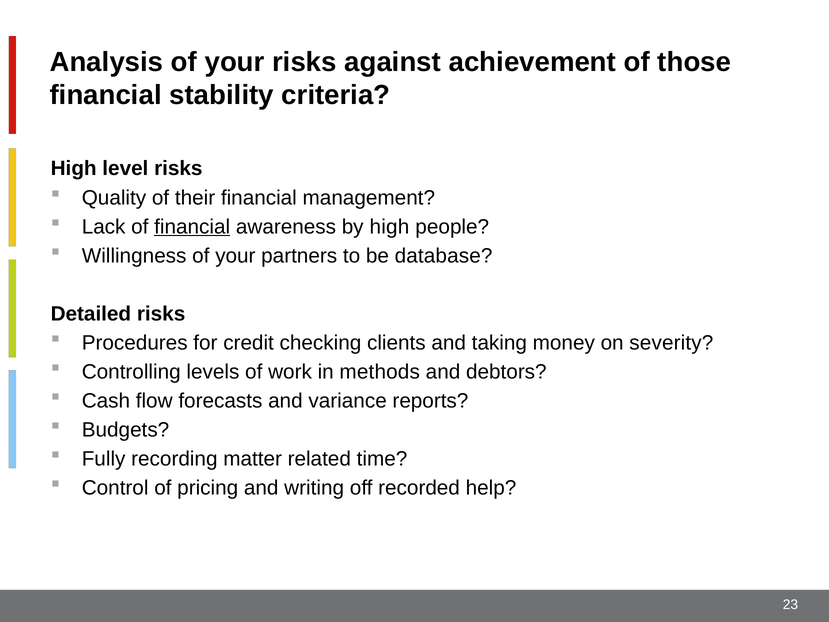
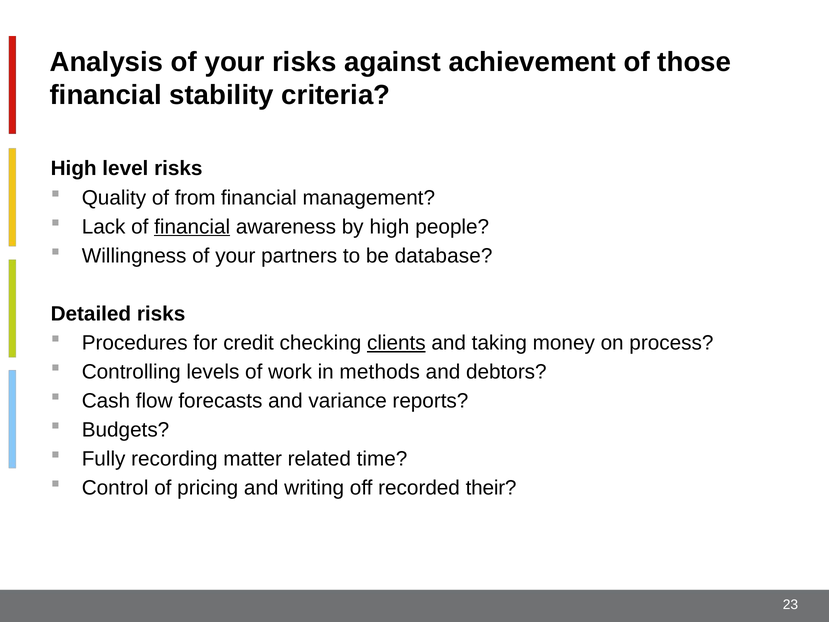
their: their -> from (195, 198)
clients underline: none -> present (396, 343)
severity: severity -> process (671, 343)
help: help -> their (491, 488)
